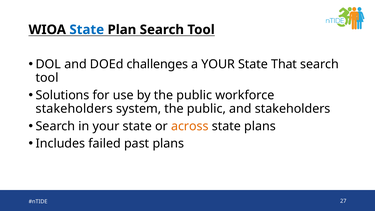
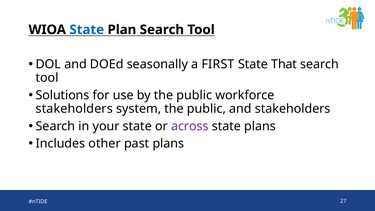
challenges: challenges -> seasonally (157, 64)
a YOUR: YOUR -> FIRST (218, 64)
across colour: orange -> purple (190, 126)
failed: failed -> other (105, 144)
